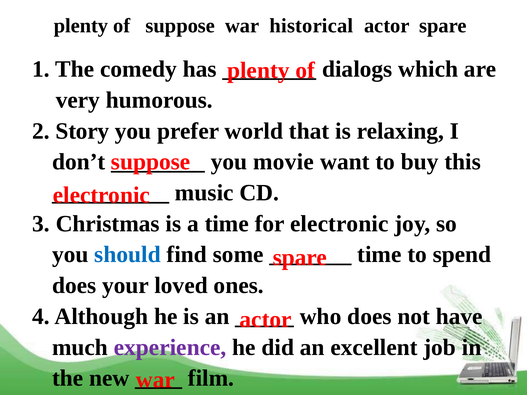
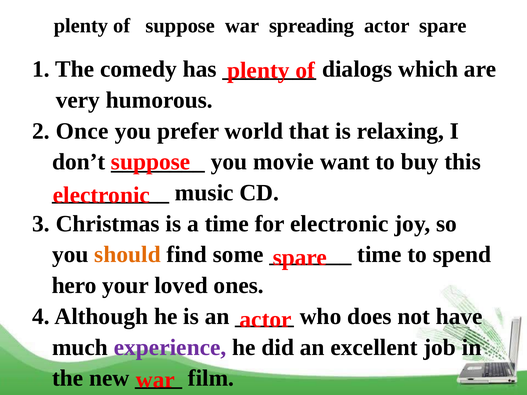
historical: historical -> spreading (312, 26)
Story: Story -> Once (82, 131)
should colour: blue -> orange (128, 255)
does: does -> hero (74, 286)
